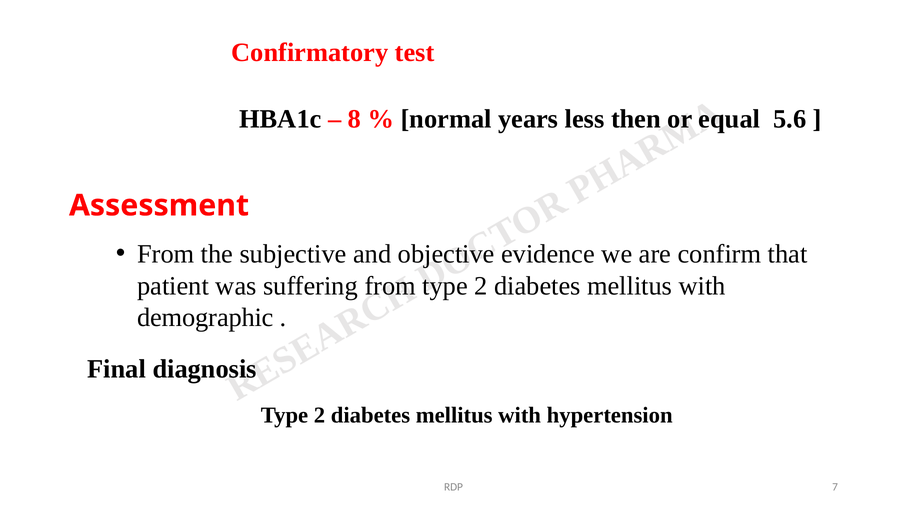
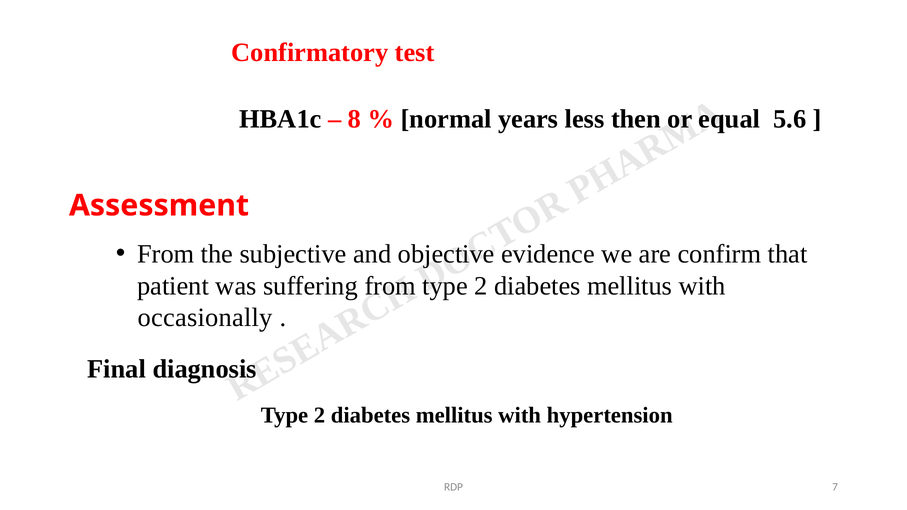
demographic: demographic -> occasionally (205, 318)
